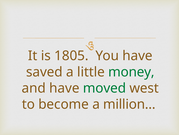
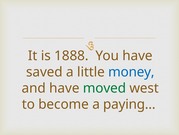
1805: 1805 -> 1888 (71, 55)
money colour: green -> blue (131, 72)
million…: million… -> paying… (129, 104)
